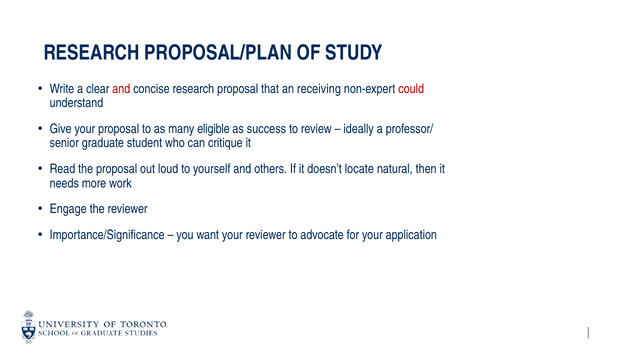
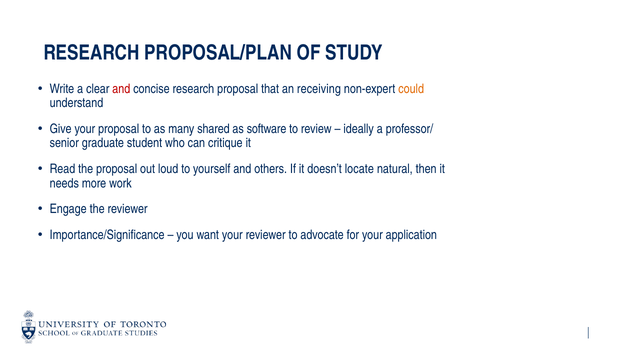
could colour: red -> orange (411, 89)
eligible: eligible -> shared (213, 129)
success: success -> software (267, 129)
